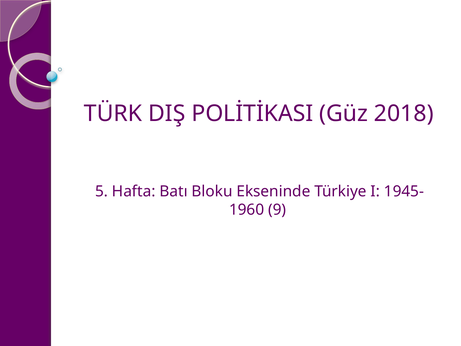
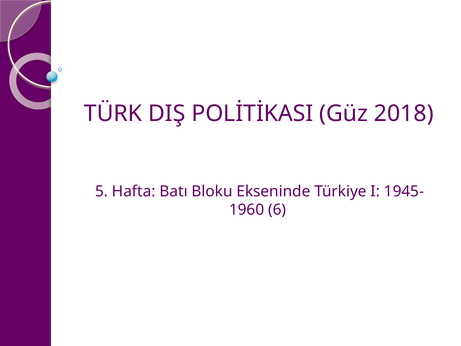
9: 9 -> 6 (277, 210)
